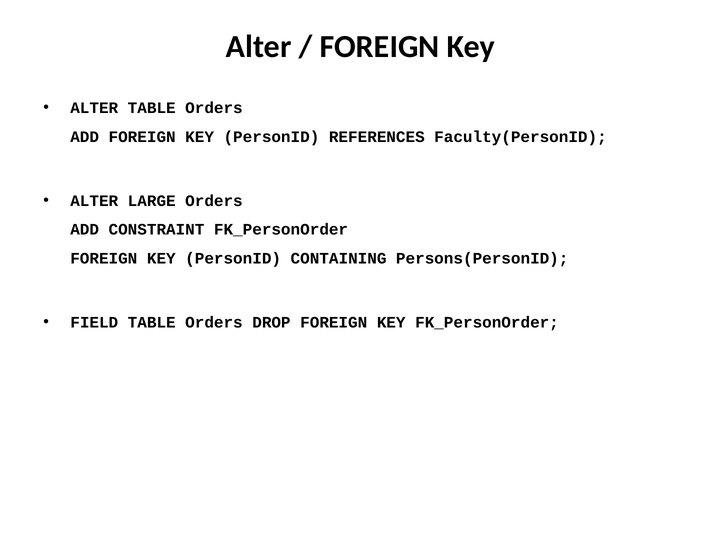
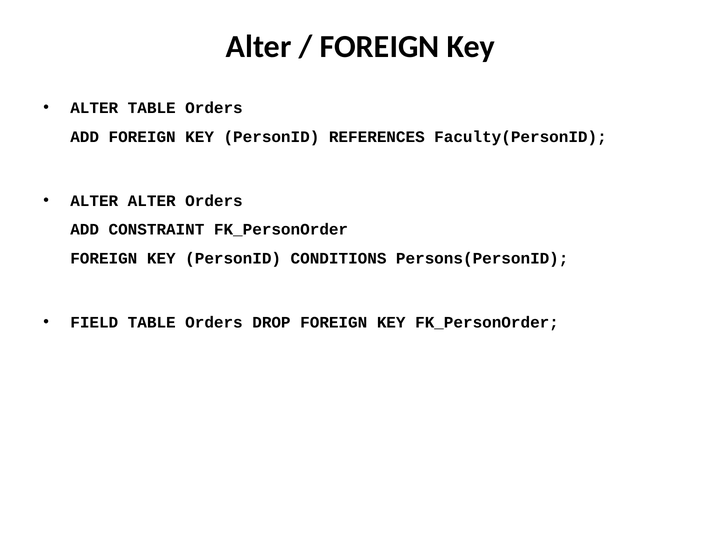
ALTER LARGE: LARGE -> ALTER (152, 201)
CONTAINING: CONTAINING -> CONDITIONS (339, 258)
